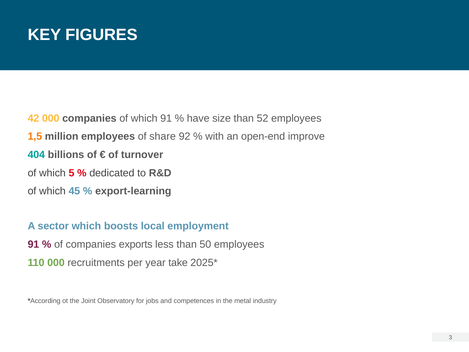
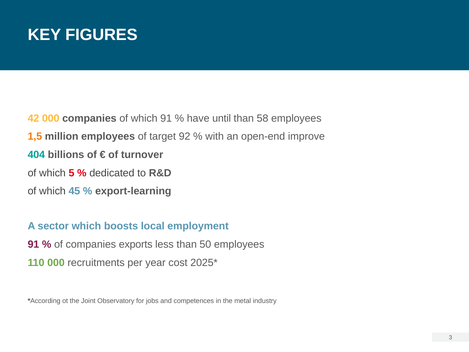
size: size -> until (222, 118)
52: 52 -> 58 (263, 118)
share: share -> target (163, 136)
take: take -> cost (178, 262)
